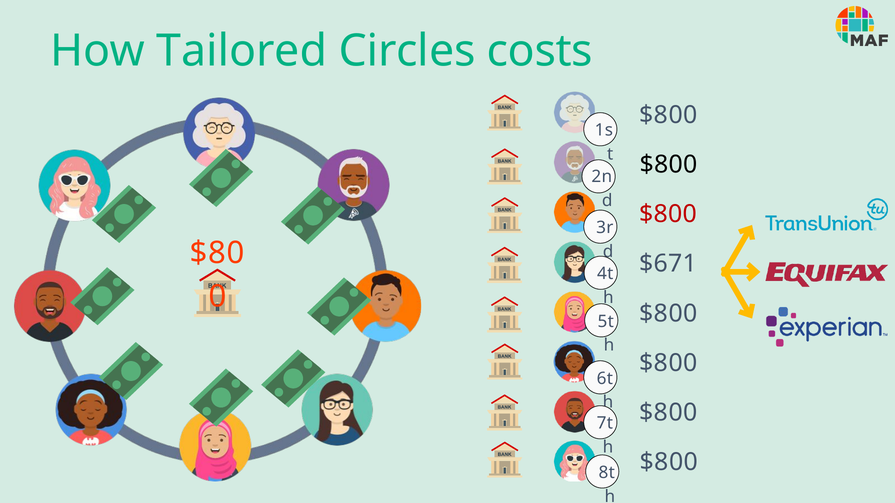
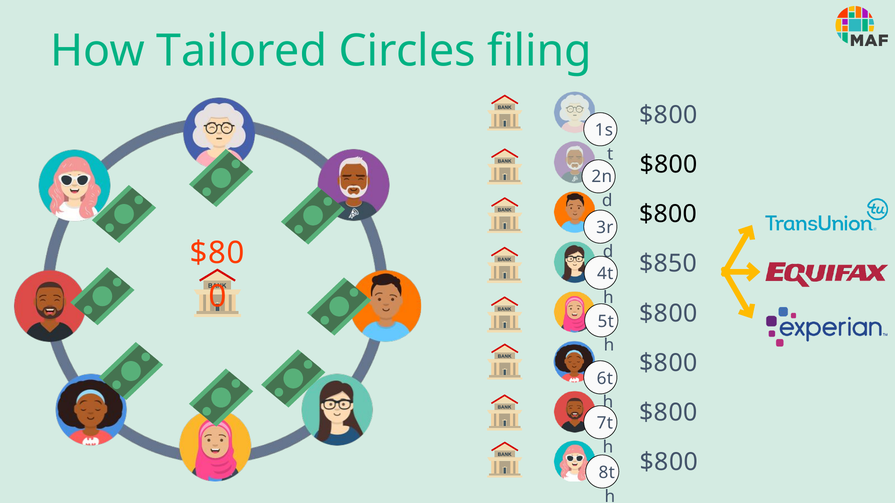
costs: costs -> filing (540, 51)
$800 colour: red -> black (668, 214)
$671: $671 -> $850 (668, 264)
